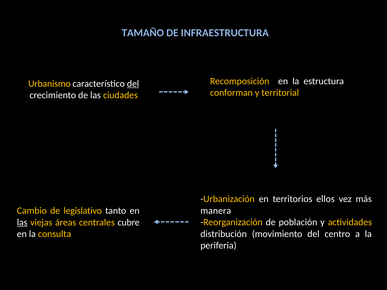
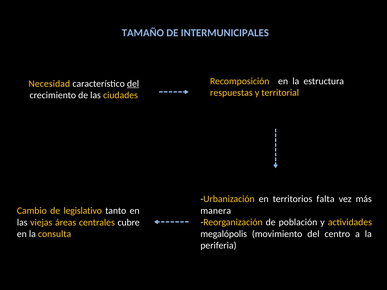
INFRAESTRUCTURA: INFRAESTRUCTURA -> INTERMUNICIPALES (225, 33)
Urbanismo: Urbanismo -> Necesidad (49, 84)
conforman: conforman -> respuestas (231, 93)
ellos: ellos -> falta (325, 199)
las underline: present -> none (22, 223)
distribución: distribución -> megalópolis (224, 234)
